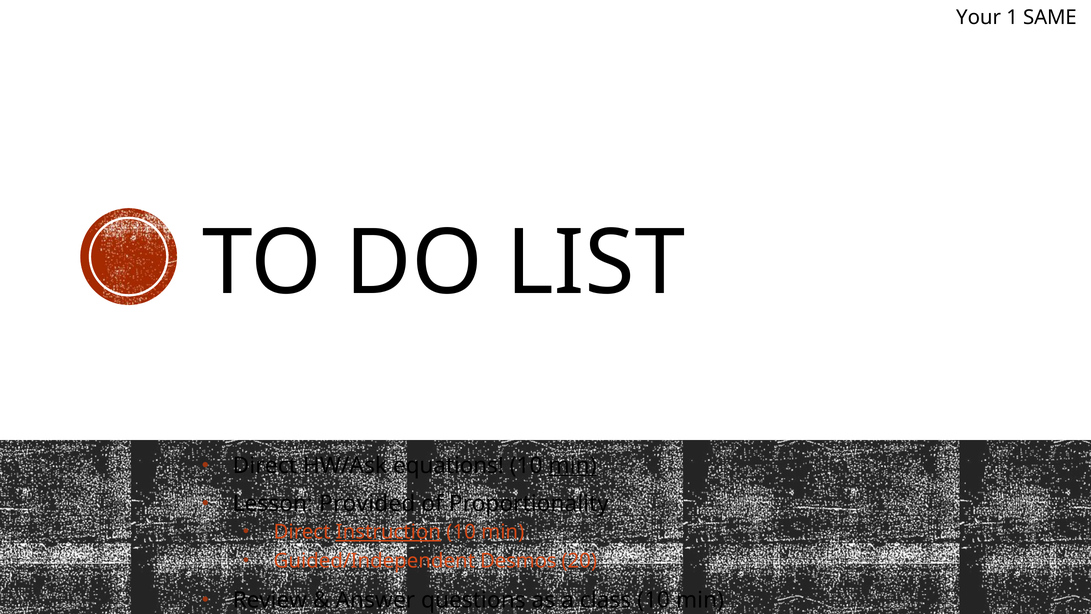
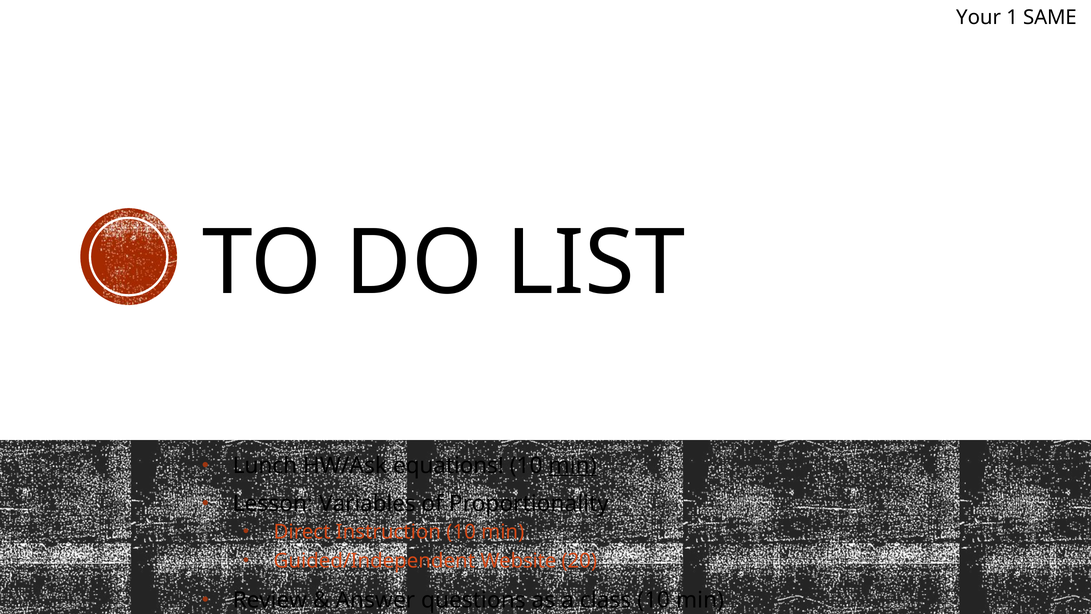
Direct: Direct -> Lunch (265, 465)
Provided: Provided -> Variables (367, 504)
Instruction underline: present -> none (388, 532)
Desmos: Desmos -> Website (518, 561)
